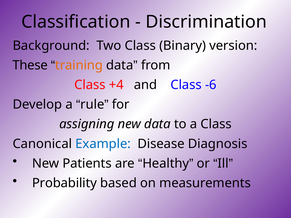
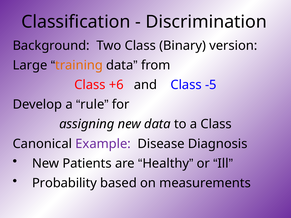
These: These -> Large (30, 65)
+4: +4 -> +6 (116, 85)
-6: -6 -> -5 (211, 85)
Example colour: blue -> purple (103, 144)
